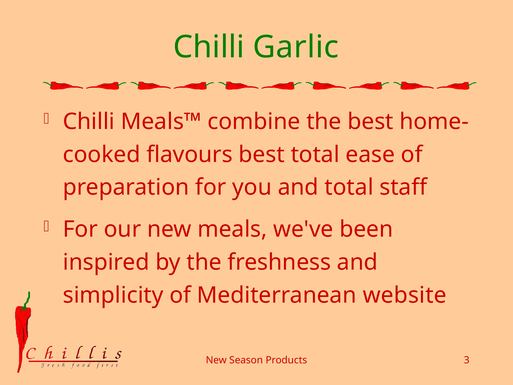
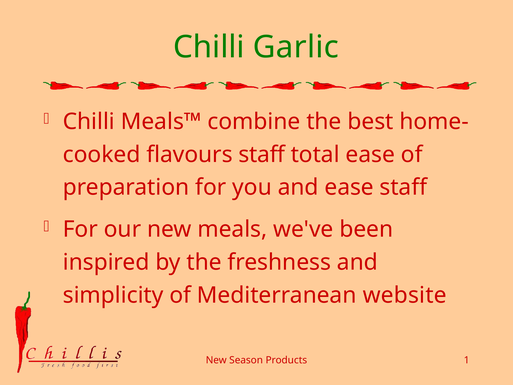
flavours best: best -> staff (262, 154)
and total: total -> ease (349, 187)
3: 3 -> 1 (467, 360)
